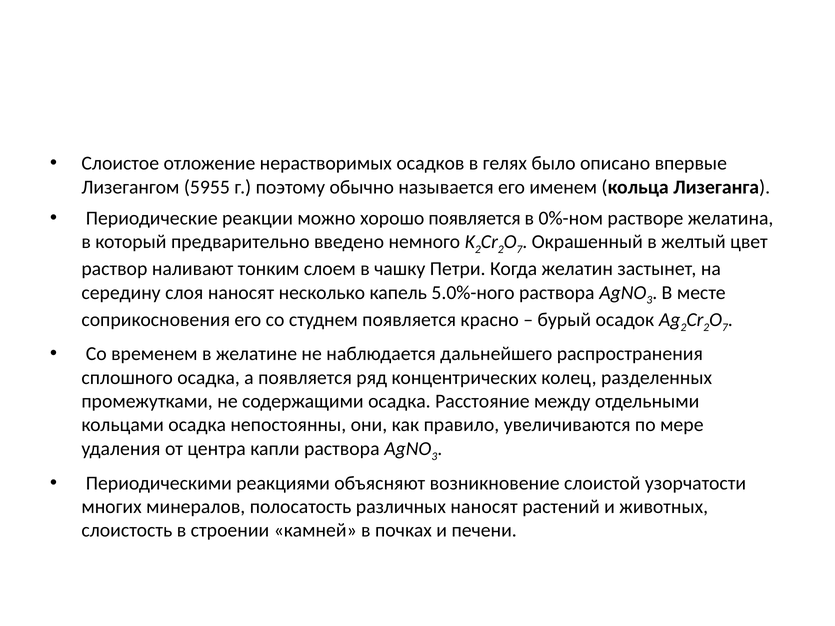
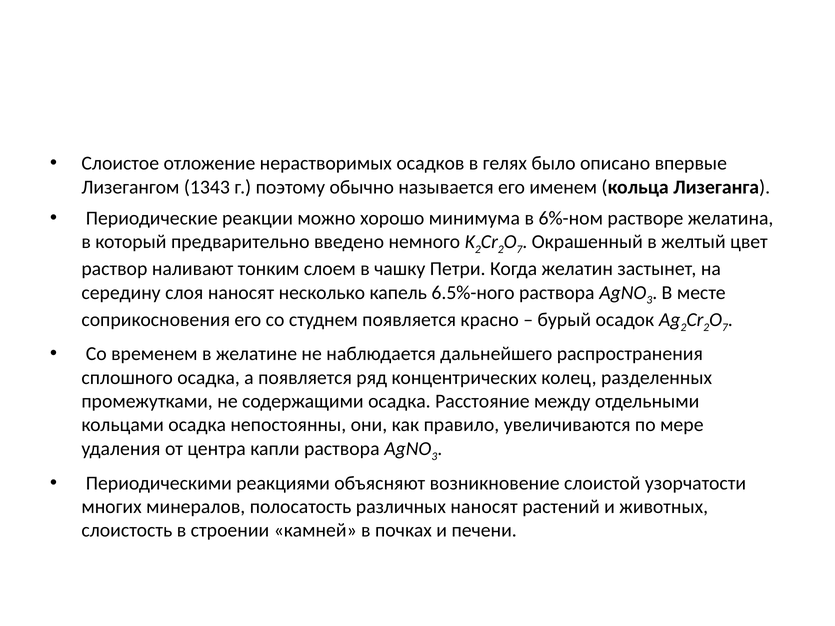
5955: 5955 -> 1343 (207, 187)
хорошо появляется: появляется -> минимума (474, 218)
0%-ном: 0%-ном -> 6%-ном (571, 218)
5.0%-ного: 5.0%-ного -> 6.5%-ного (473, 293)
